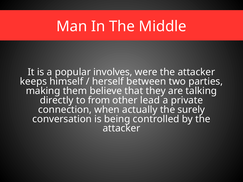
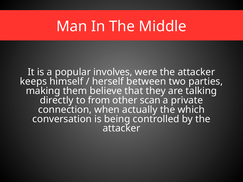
lead: lead -> scan (150, 100)
surely: surely -> which (191, 110)
